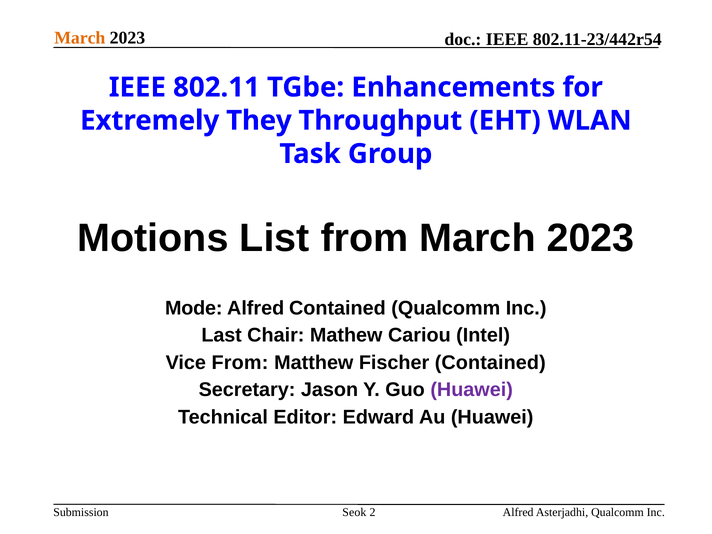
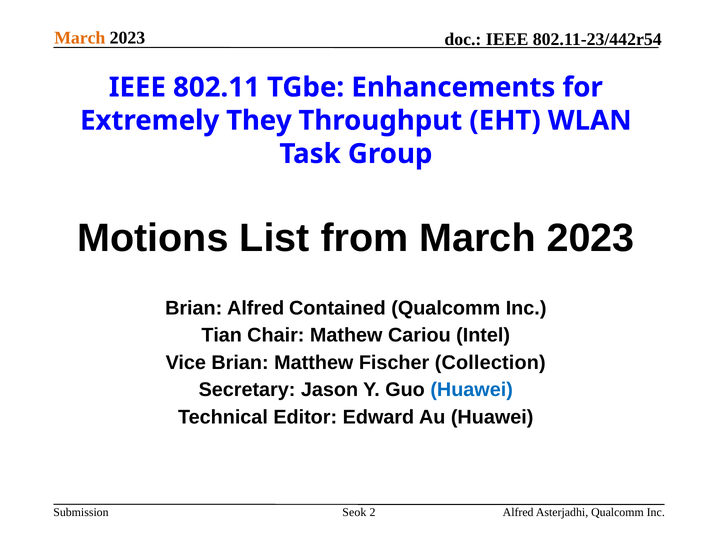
Mode: Mode -> Brian (194, 308)
Last: Last -> Tian (222, 335)
Vice From: From -> Brian (240, 363)
Fischer Contained: Contained -> Collection (490, 363)
Huawei colour: purple -> blue (472, 390)
